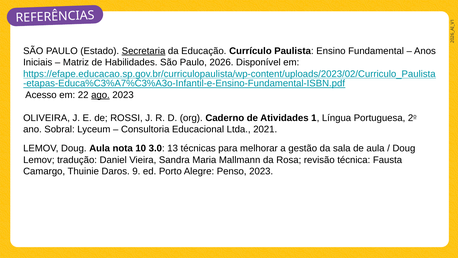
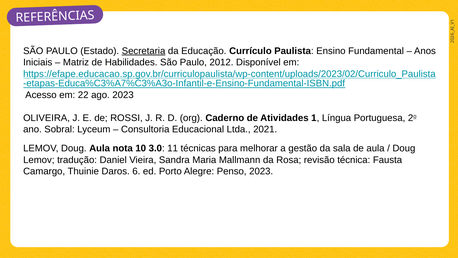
2026: 2026 -> 2012 (221, 62)
ago underline: present -> none (100, 95)
13: 13 -> 11 (173, 148)
Daros 9: 9 -> 6 (136, 171)
